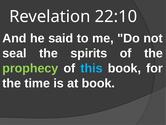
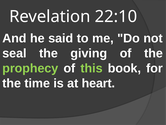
spirits: spirits -> giving (89, 53)
this colour: light blue -> light green (92, 68)
at book: book -> heart (98, 83)
